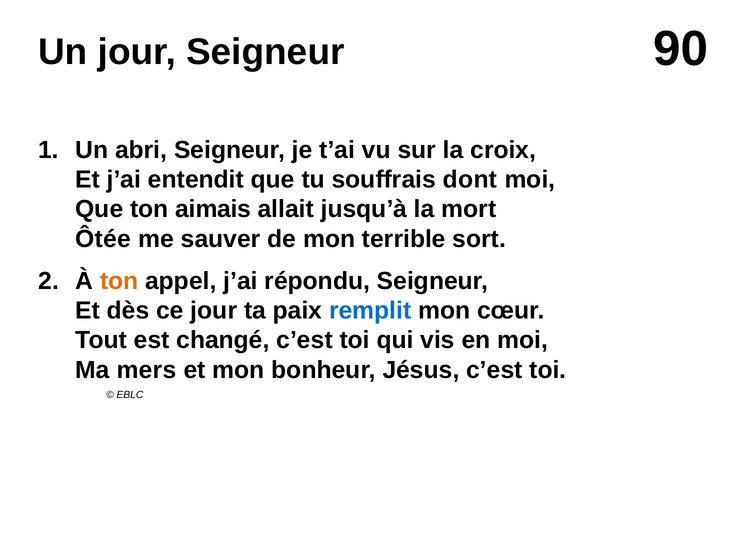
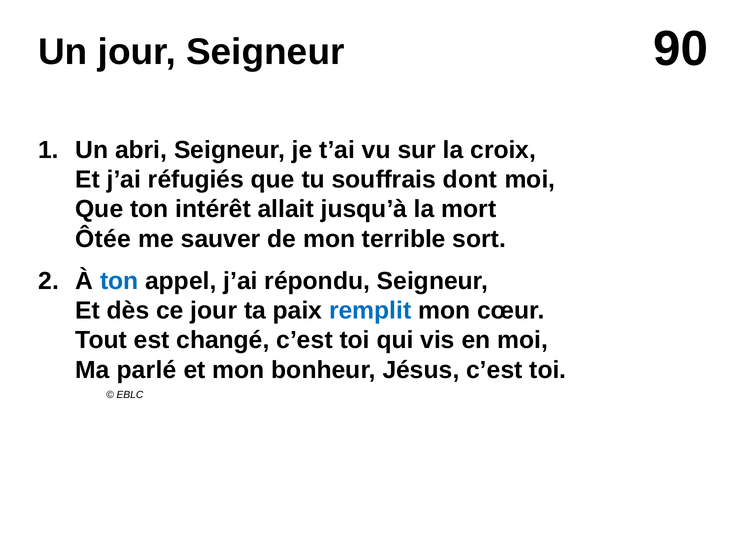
entendit: entendit -> réfugiés (196, 180)
aimais: aimais -> intérêt (213, 209)
ton colour: orange -> blue (119, 281)
mers: mers -> parlé (147, 370)
